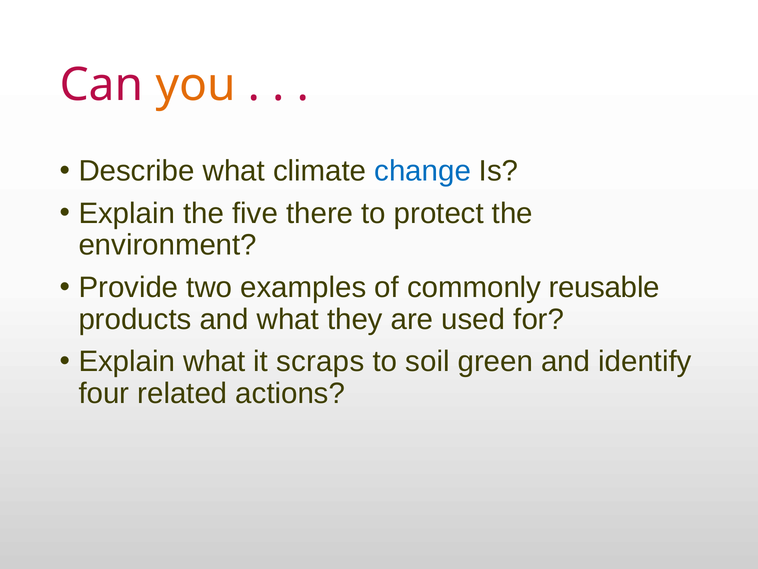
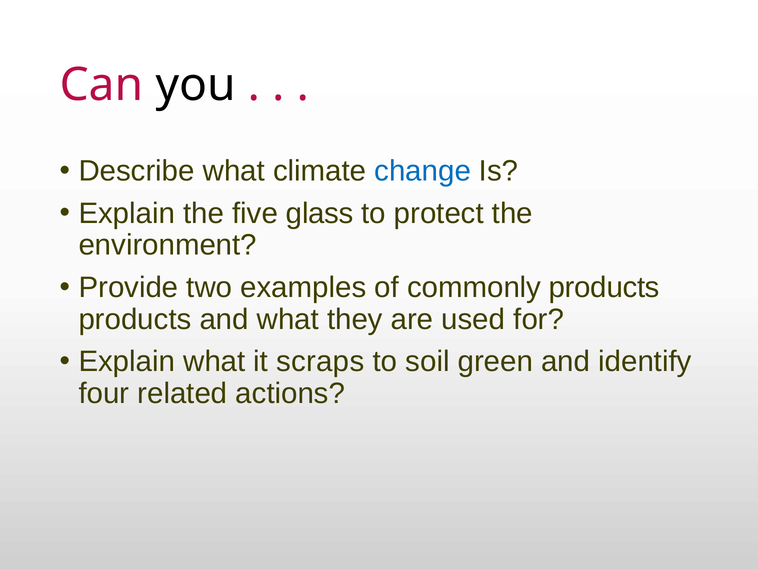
you colour: orange -> black (196, 85)
there: there -> glass (320, 213)
commonly reusable: reusable -> products (604, 287)
